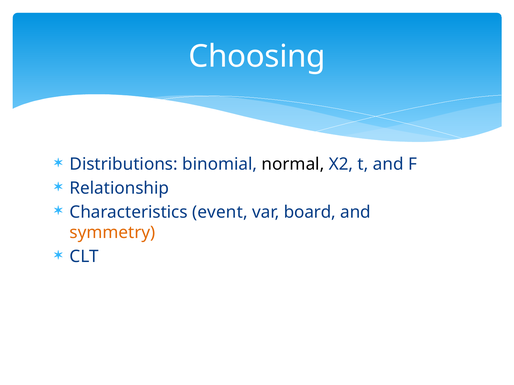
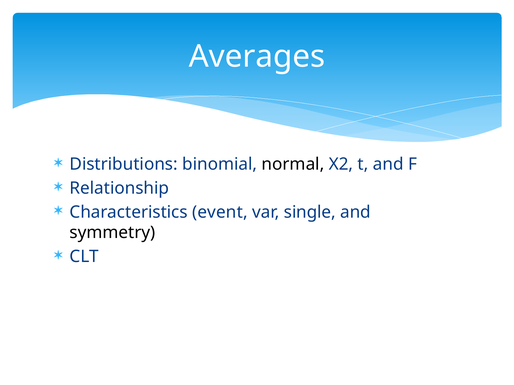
Choosing: Choosing -> Averages (257, 56)
board: board -> single (310, 212)
symmetry colour: orange -> black (112, 233)
